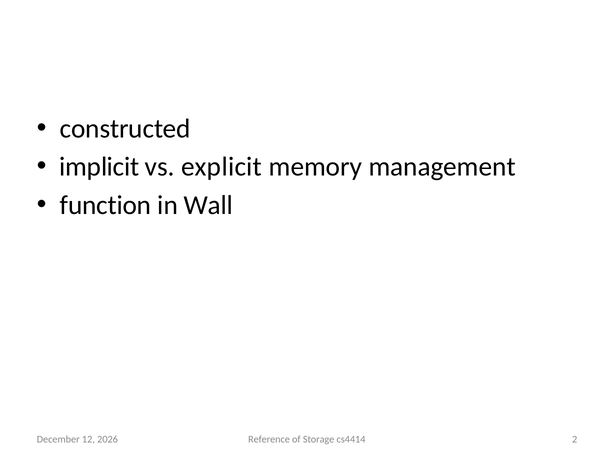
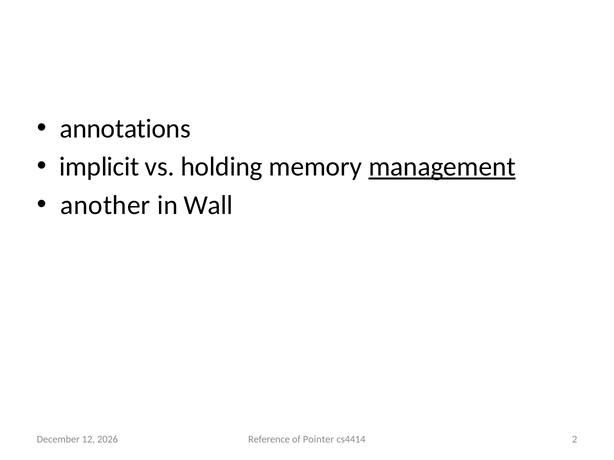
constructed: constructed -> annotations (125, 129)
explicit: explicit -> holding (222, 167)
management underline: none -> present (442, 167)
function: function -> another (105, 205)
Storage: Storage -> Pointer (319, 440)
